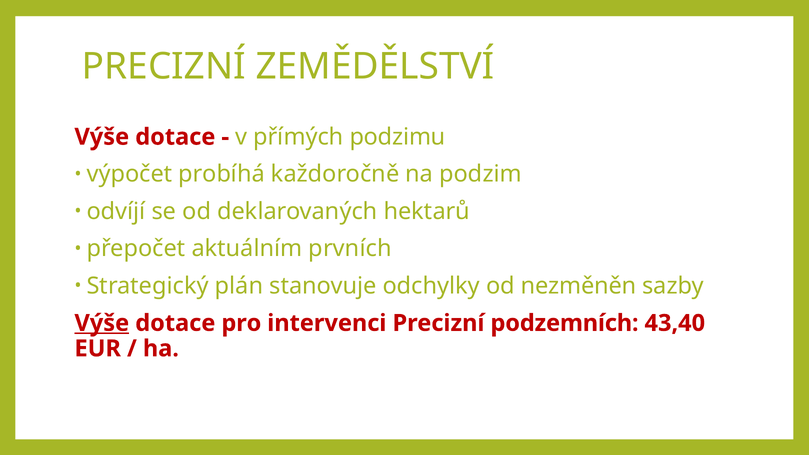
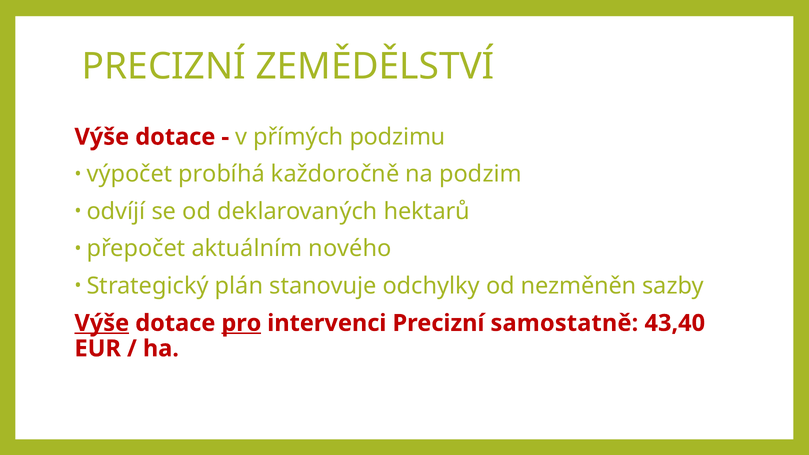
prvních: prvních -> nového (350, 249)
pro underline: none -> present (241, 323)
podzemních: podzemních -> samostatně (564, 323)
